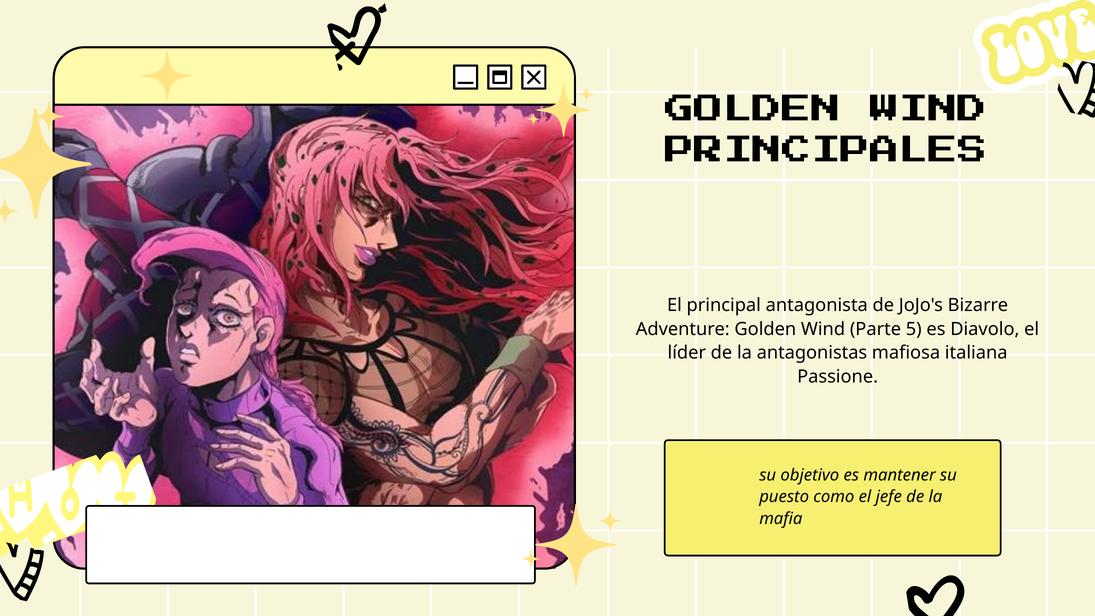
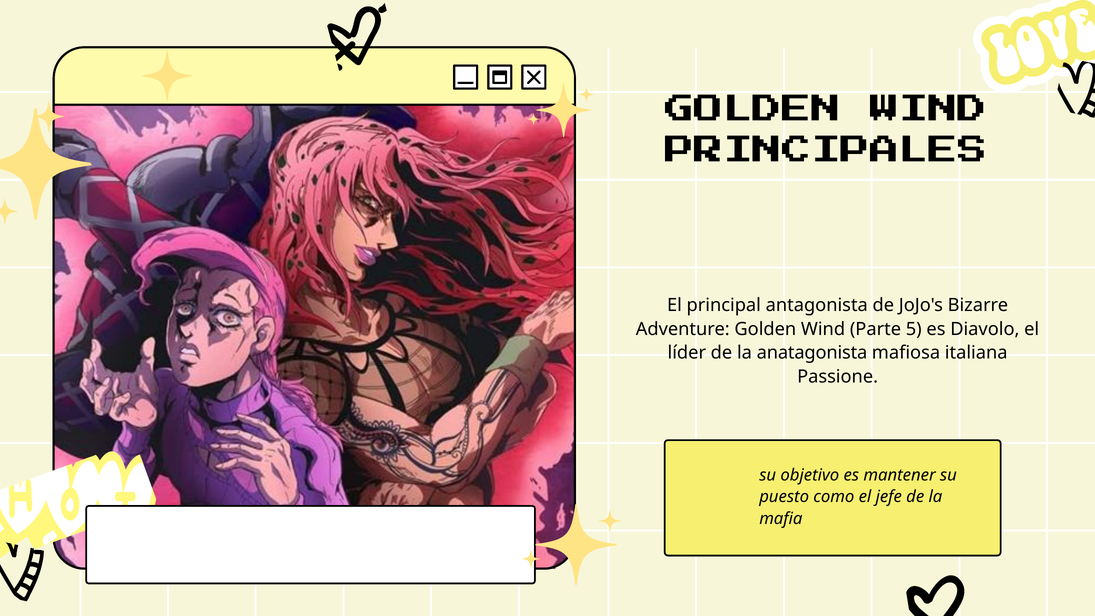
antagonistas: antagonistas -> anatagonista (812, 353)
